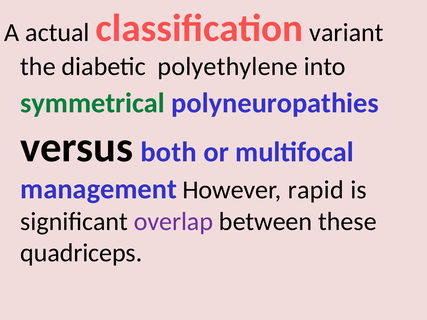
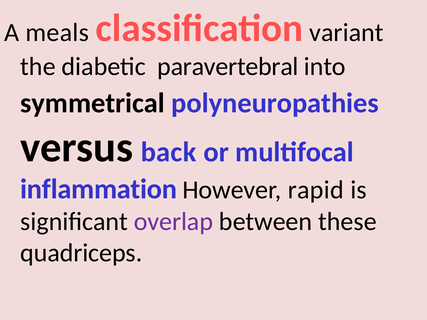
actual: actual -> meals (57, 33)
polyethylene: polyethylene -> paravertebral (228, 67)
symmetrical colour: green -> black (93, 103)
both: both -> back (169, 152)
management: management -> inflammation (99, 189)
